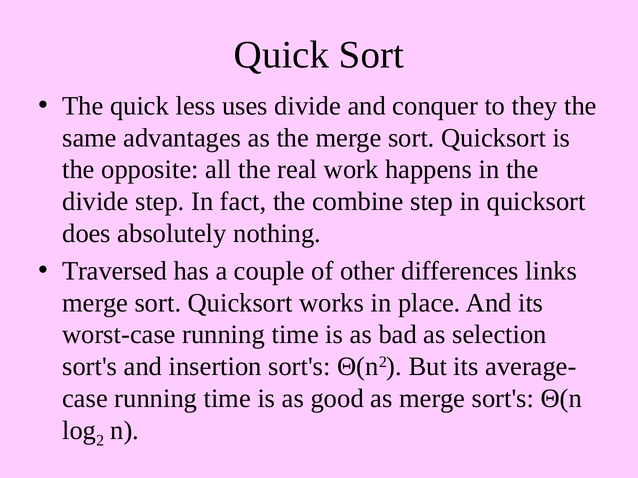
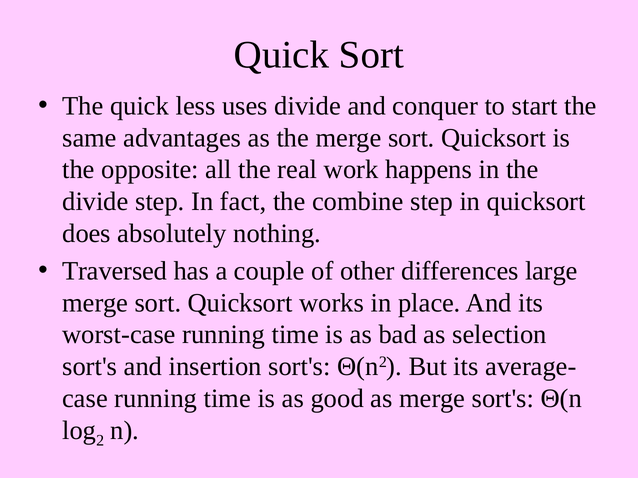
they: they -> start (535, 106)
links: links -> large (551, 271)
